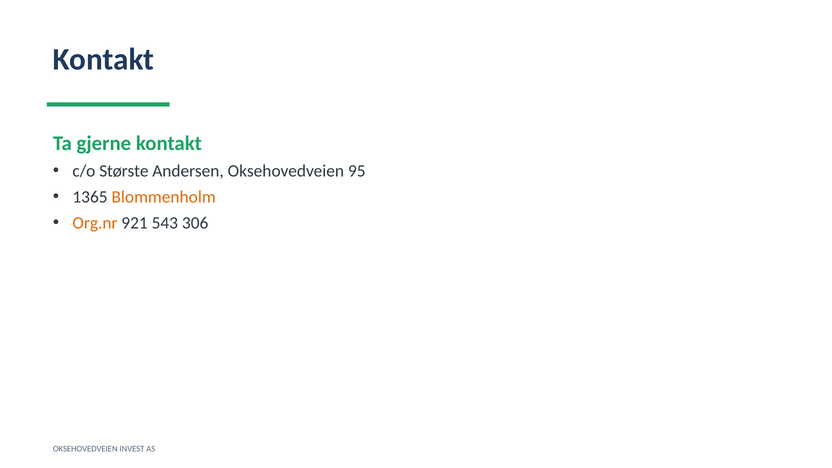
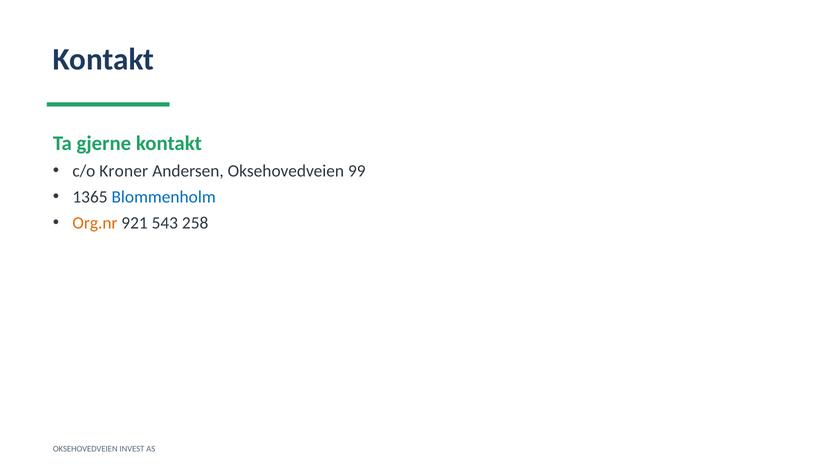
Største: Største -> Kroner (124, 171)
95: 95 -> 99 (357, 171)
Blommenholm colour: orange -> blue (164, 197)
306: 306 -> 258 (195, 223)
